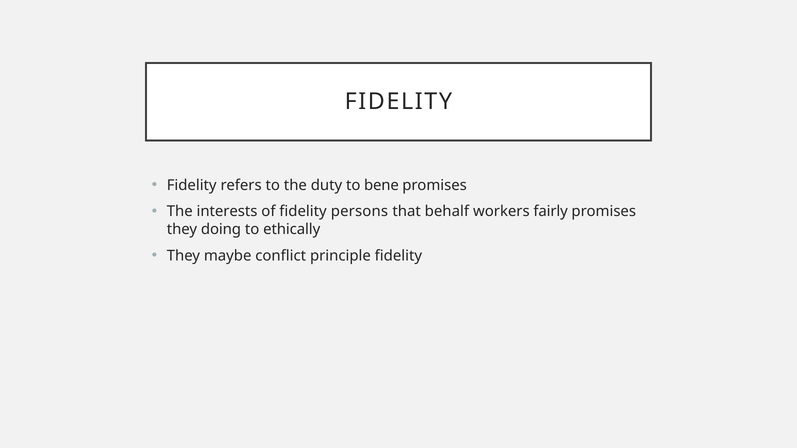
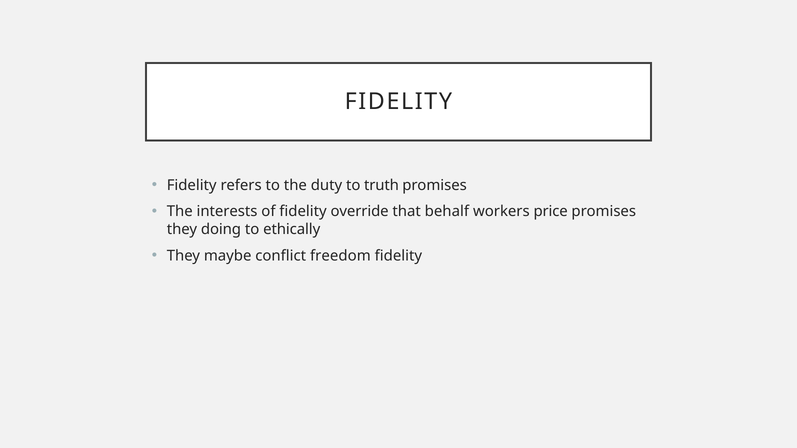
bene: bene -> truth (381, 185)
persons: persons -> override (360, 212)
fairly: fairly -> price (551, 212)
principle: principle -> freedom (340, 256)
